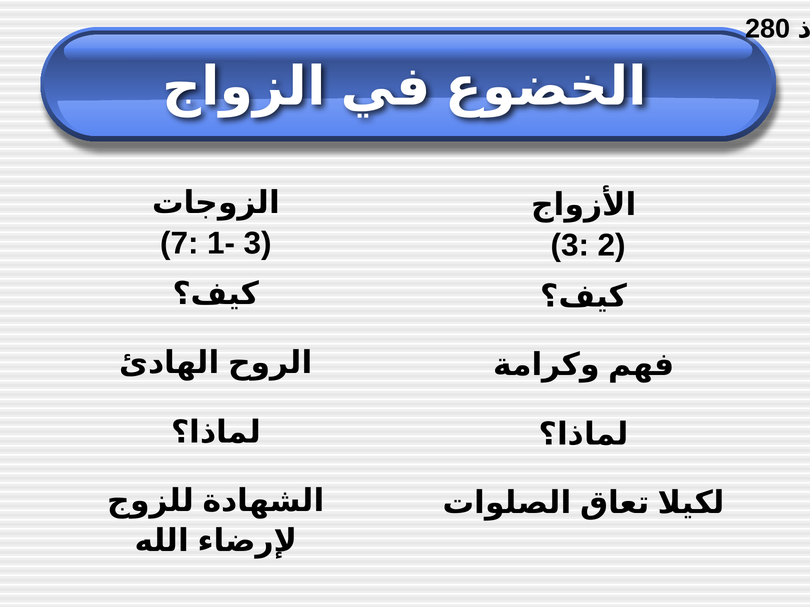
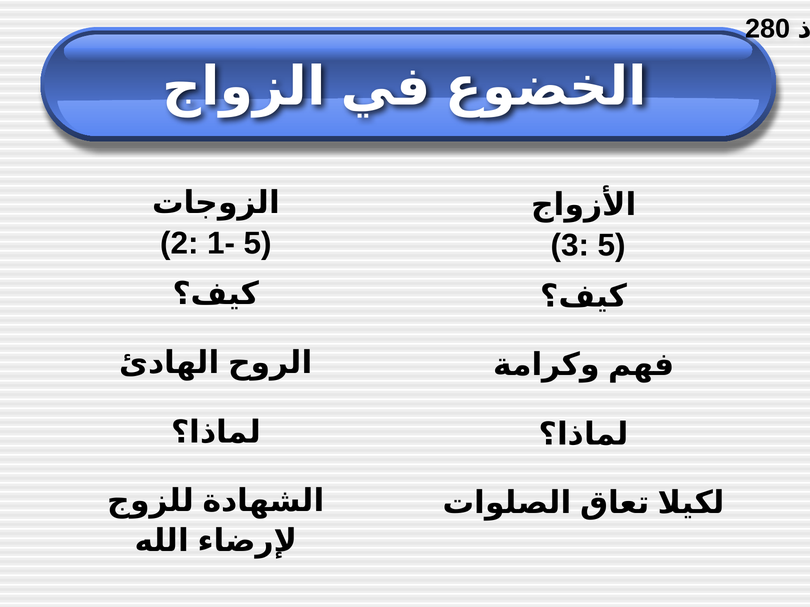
7: 7 -> 2 (179, 243)
1- 3: 3 -> 5 (258, 243)
3 2: 2 -> 5 (612, 245)
